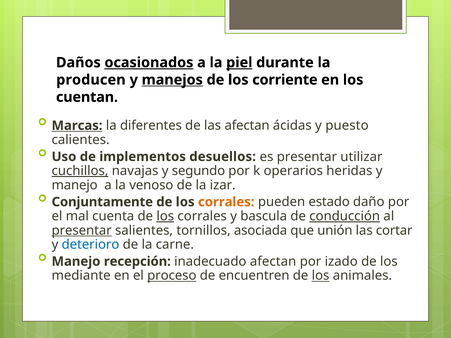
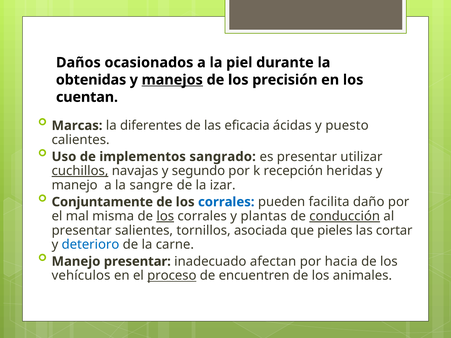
ocasionados underline: present -> none (149, 63)
piel underline: present -> none (239, 63)
producen: producen -> obtenidas (91, 80)
corriente: corriente -> precisión (285, 80)
Marcas underline: present -> none (77, 126)
las afectan: afectan -> eficacia (247, 126)
desuellos: desuellos -> sangrado (223, 157)
operarios: operarios -> recepción (293, 171)
venoso: venoso -> sangre (151, 185)
corrales colour: orange -> blue (226, 202)
estado: estado -> facilita (329, 202)
cuenta: cuenta -> misma (113, 216)
bascula: bascula -> plantas (264, 216)
presentar underline: present -> none (82, 231)
unión: unión -> pieles (335, 231)
Manejo recepción: recepción -> presentar (137, 262)
izado: izado -> hacia (341, 262)
mediante: mediante -> vehículos (81, 276)
los underline: present -> none (321, 276)
